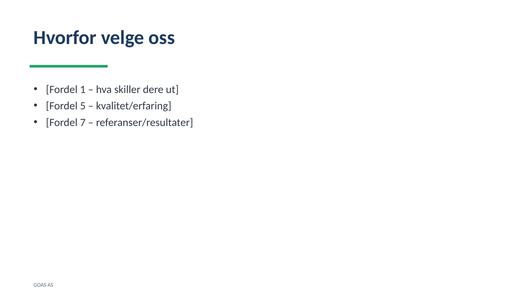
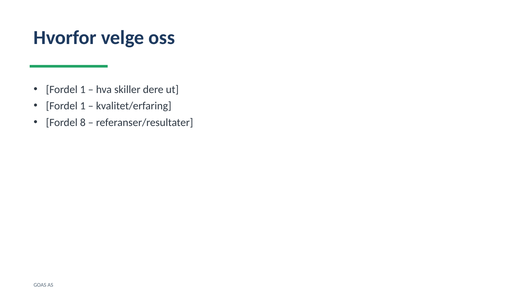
5: 5 -> 1 (83, 106)
7: 7 -> 8 (83, 122)
